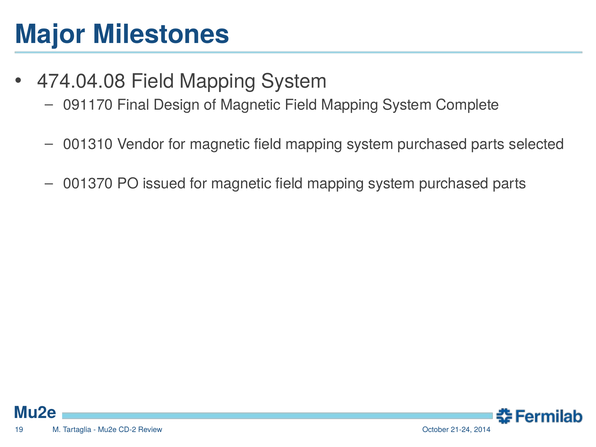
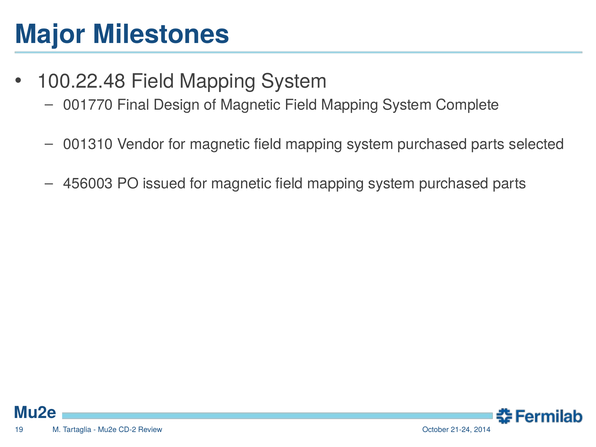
474.04.08: 474.04.08 -> 100.22.48 (81, 81)
091170: 091170 -> 001770 (88, 105)
001370: 001370 -> 456003 (88, 184)
